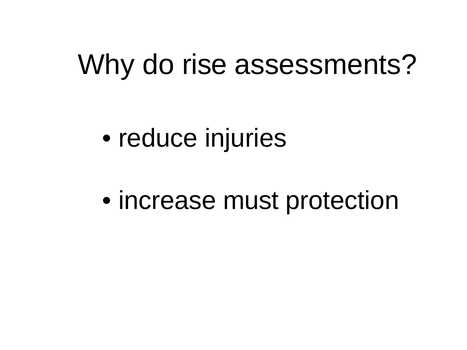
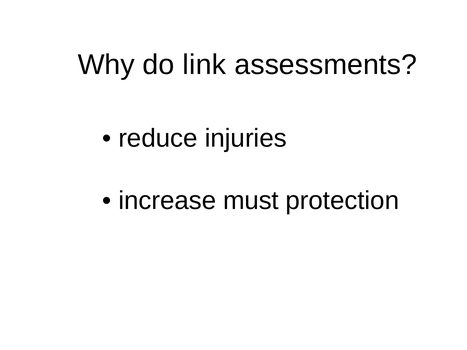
rise: rise -> link (204, 65)
